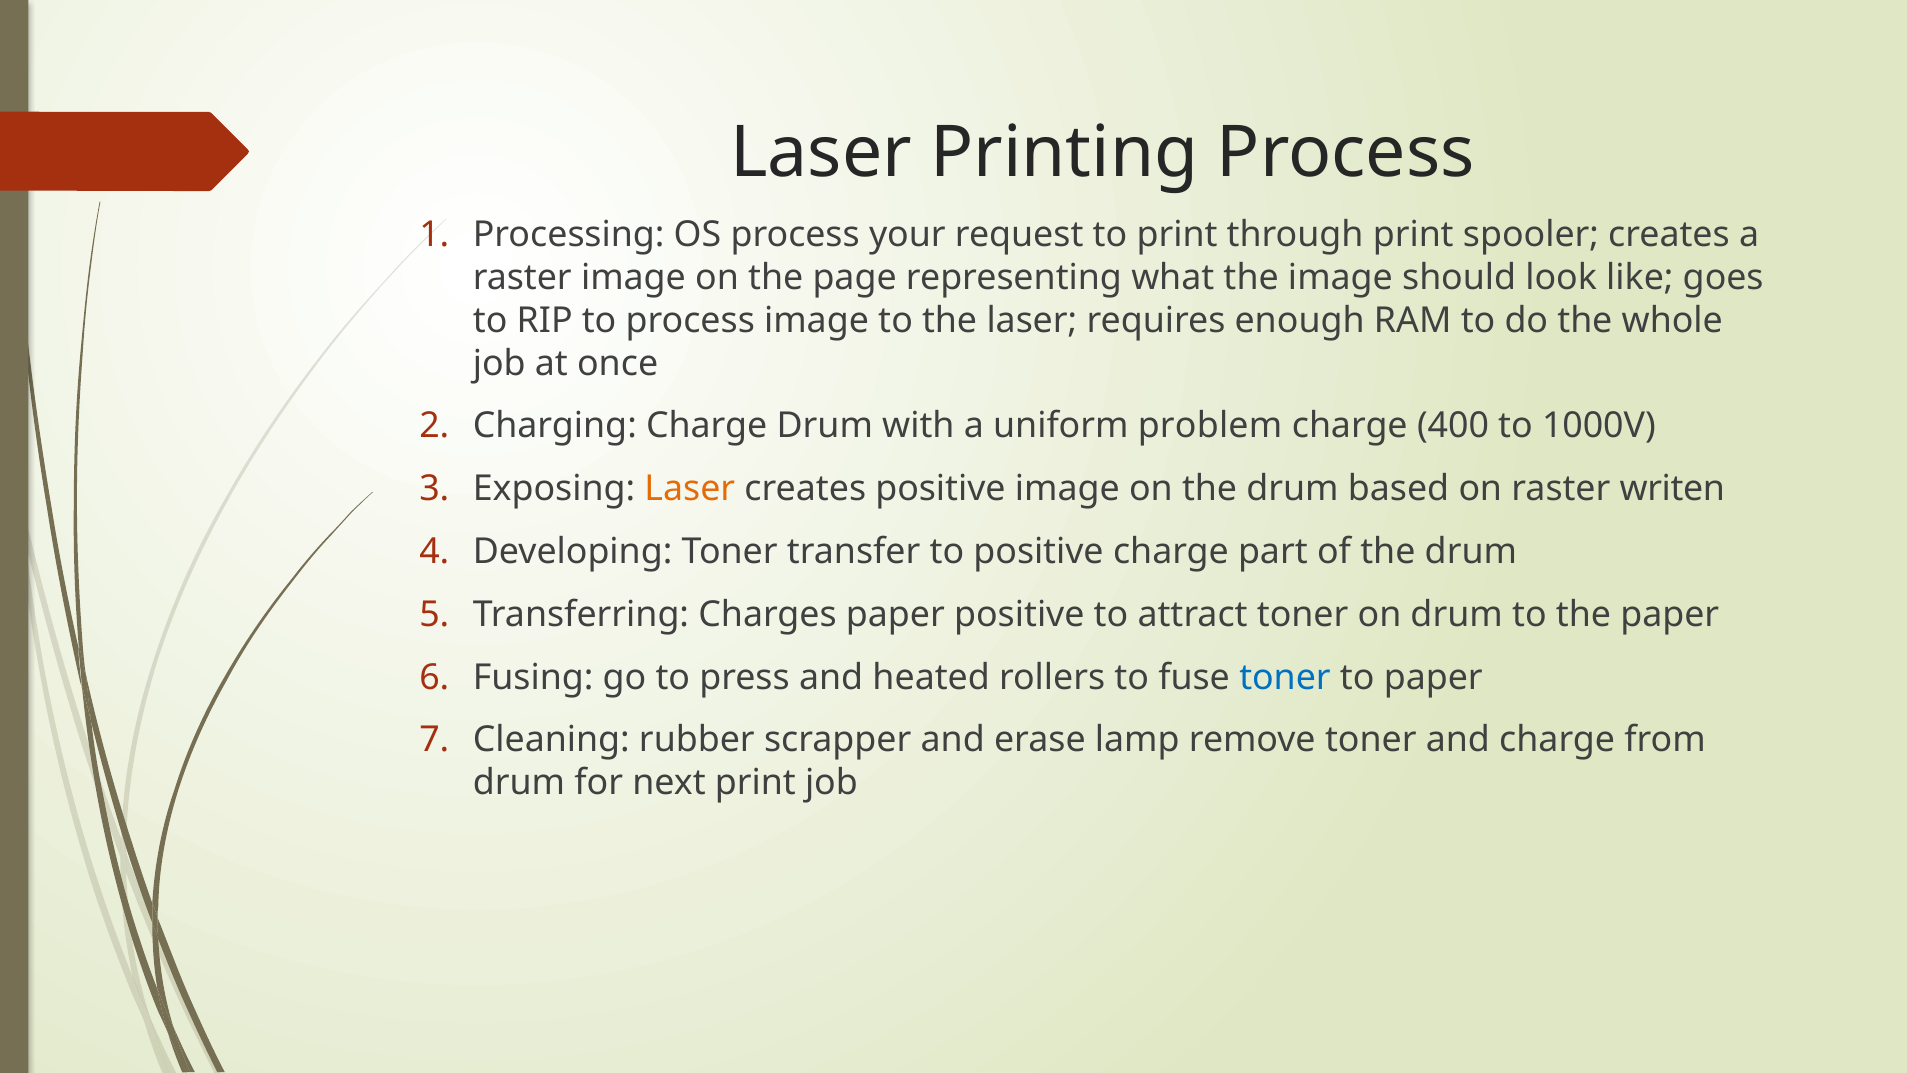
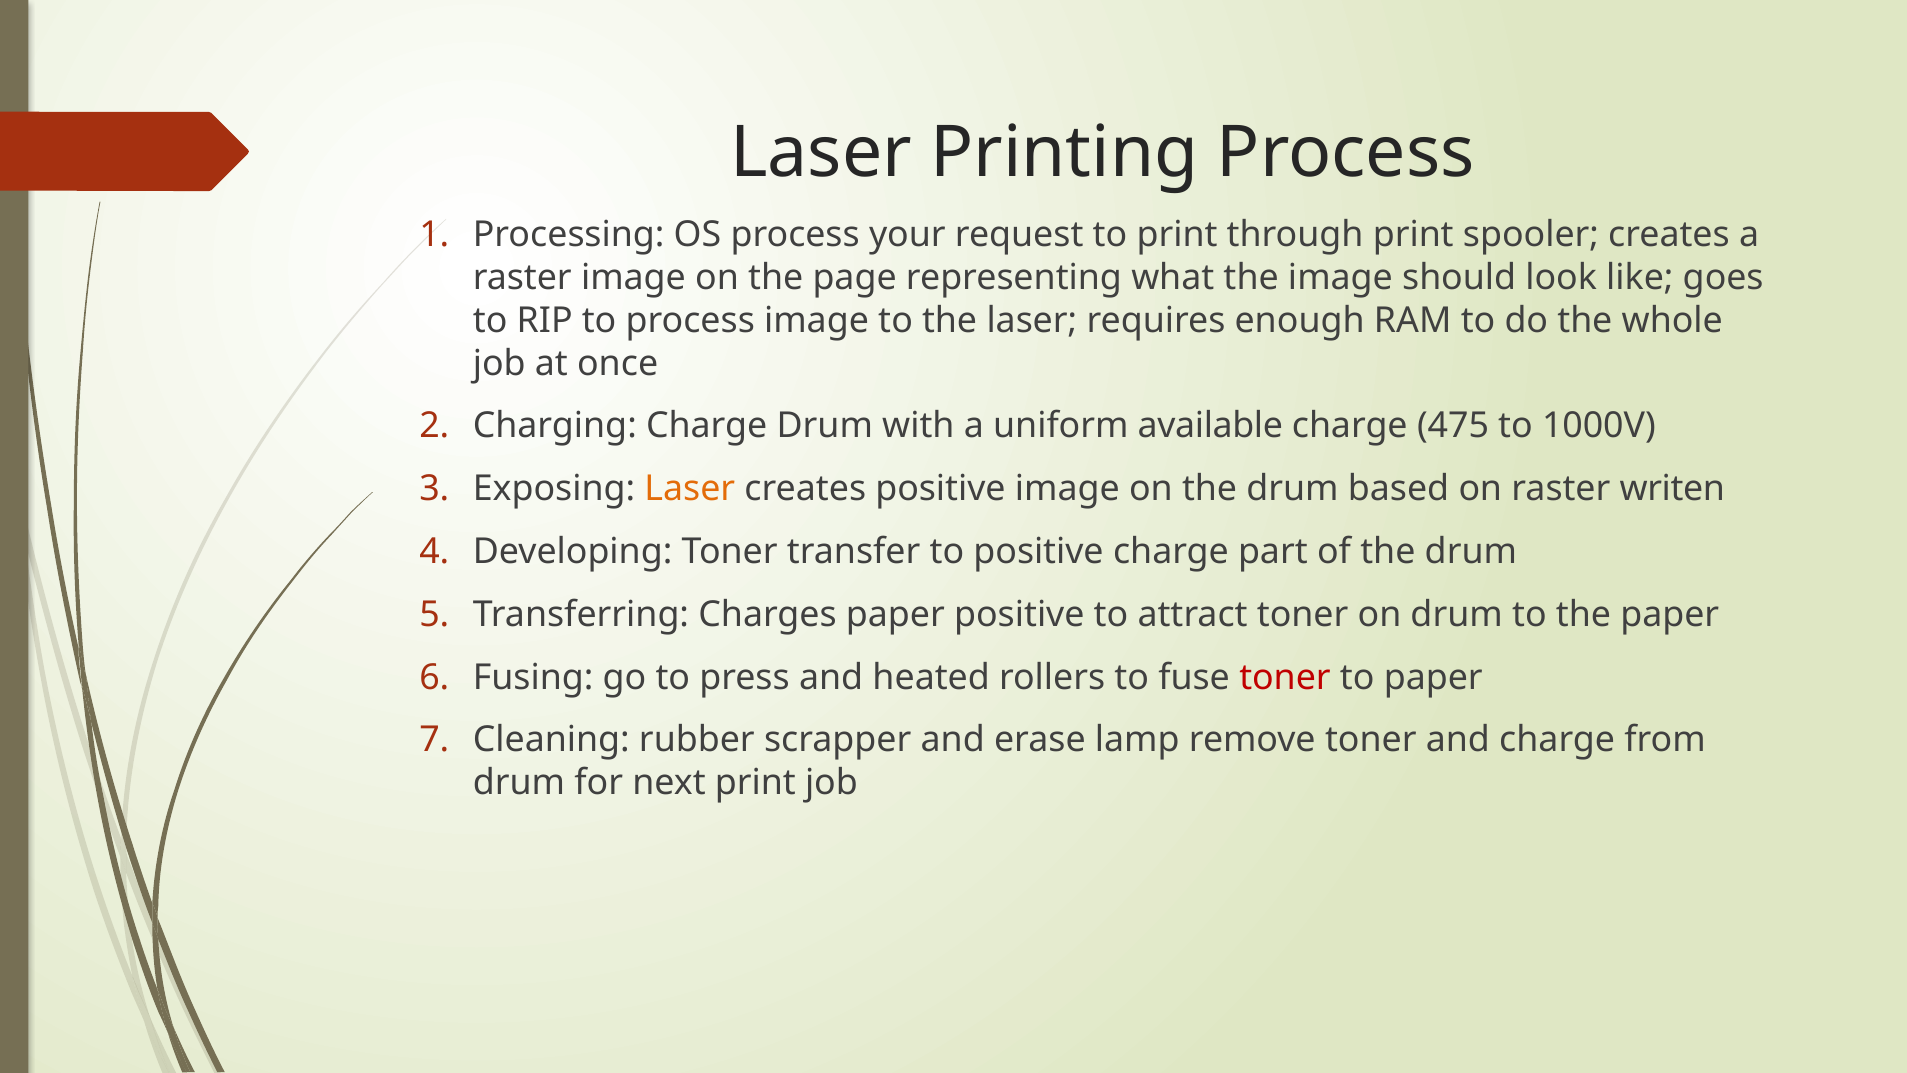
problem: problem -> available (1210, 426)
400: 400 -> 475 (1453, 426)
toner colour: blue -> red (1285, 677)
